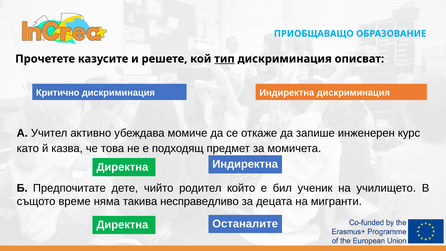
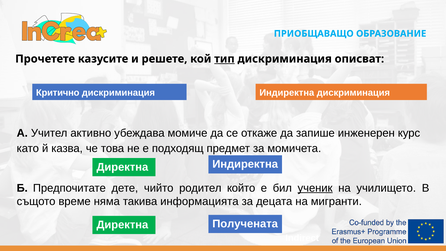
ученик underline: none -> present (315, 188)
несправедливо: несправедливо -> информацията (199, 201)
Останалите: Останалите -> Получената (245, 224)
